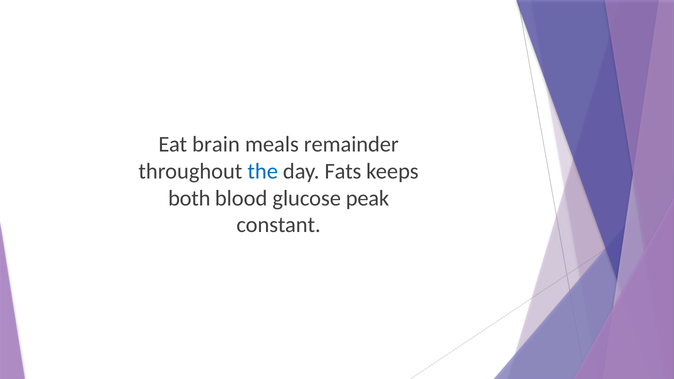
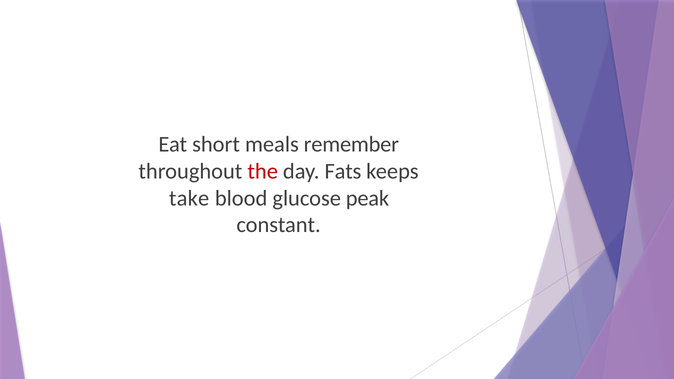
brain: brain -> short (216, 144)
remainder: remainder -> remember (351, 144)
the colour: blue -> red (263, 171)
both: both -> take (189, 198)
